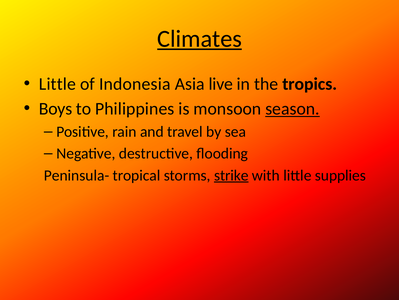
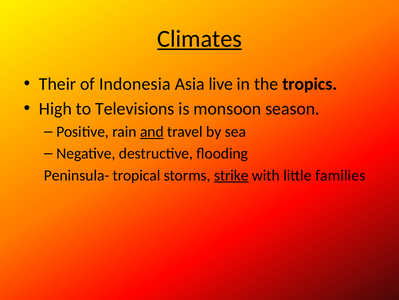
Little: Little -> Their (57, 84)
Boys: Boys -> High (55, 109)
Philippines: Philippines -> Televisions (135, 109)
season underline: present -> none (292, 109)
and underline: none -> present (152, 131)
supplies: supplies -> families (340, 175)
